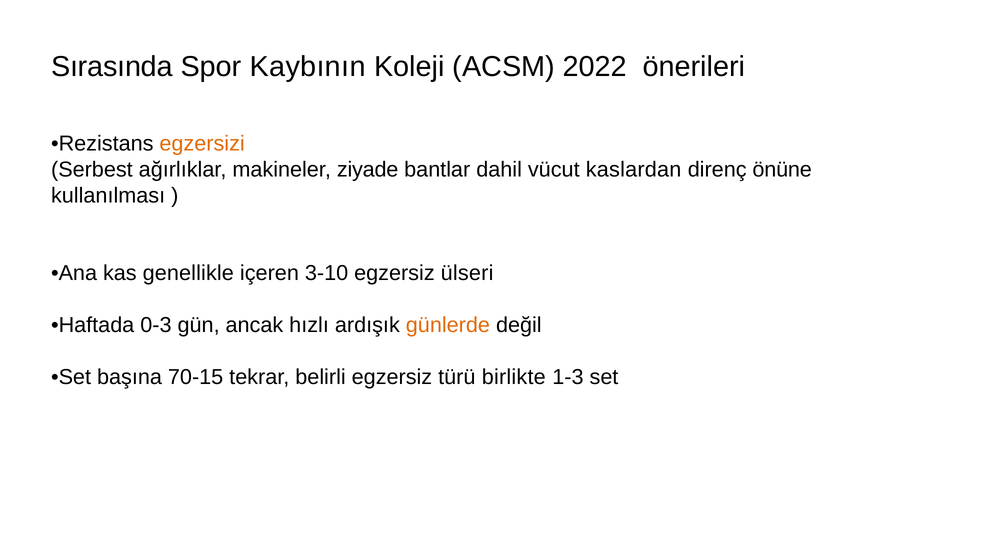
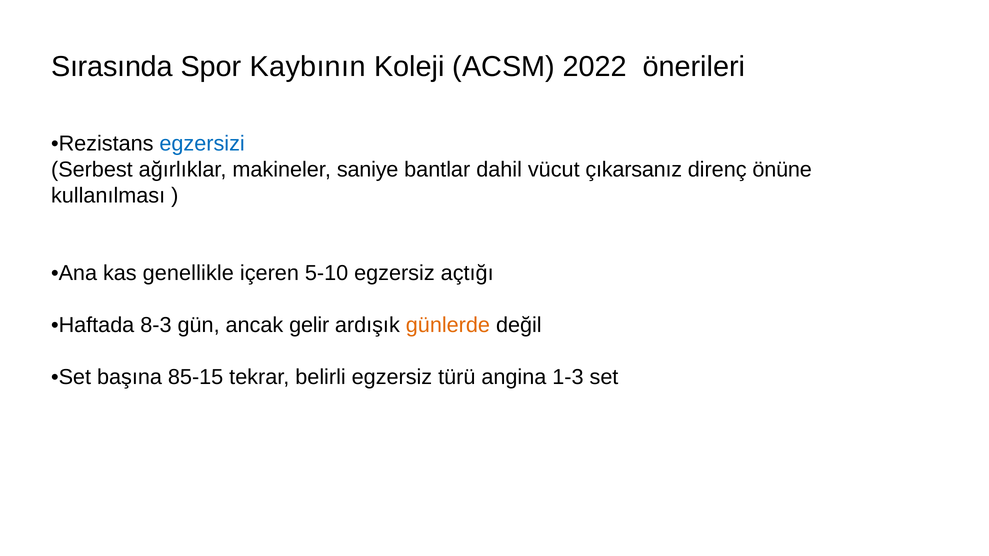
egzersizi colour: orange -> blue (202, 144)
ziyade: ziyade -> saniye (368, 170)
kaslardan: kaslardan -> çıkarsanız (634, 170)
3-10: 3-10 -> 5-10 (327, 273)
ülseri: ülseri -> açtığı (467, 273)
0-3: 0-3 -> 8-3 (156, 325)
hızlı: hızlı -> gelir (309, 325)
70-15: 70-15 -> 85-15 (196, 377)
birlikte: birlikte -> angina (514, 377)
